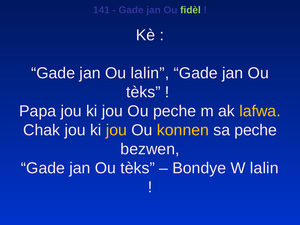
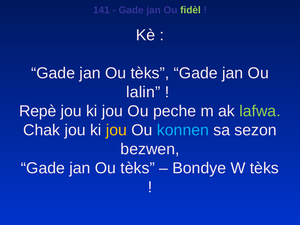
lalin: lalin -> tèks (150, 73)
tèks: tèks -> lalin (143, 92)
Papa: Papa -> Repè (38, 111)
lafwa colour: yellow -> light green (260, 111)
konnen colour: yellow -> light blue (183, 130)
sa peche: peche -> sezon (256, 130)
W lalin: lalin -> tèks (264, 168)
